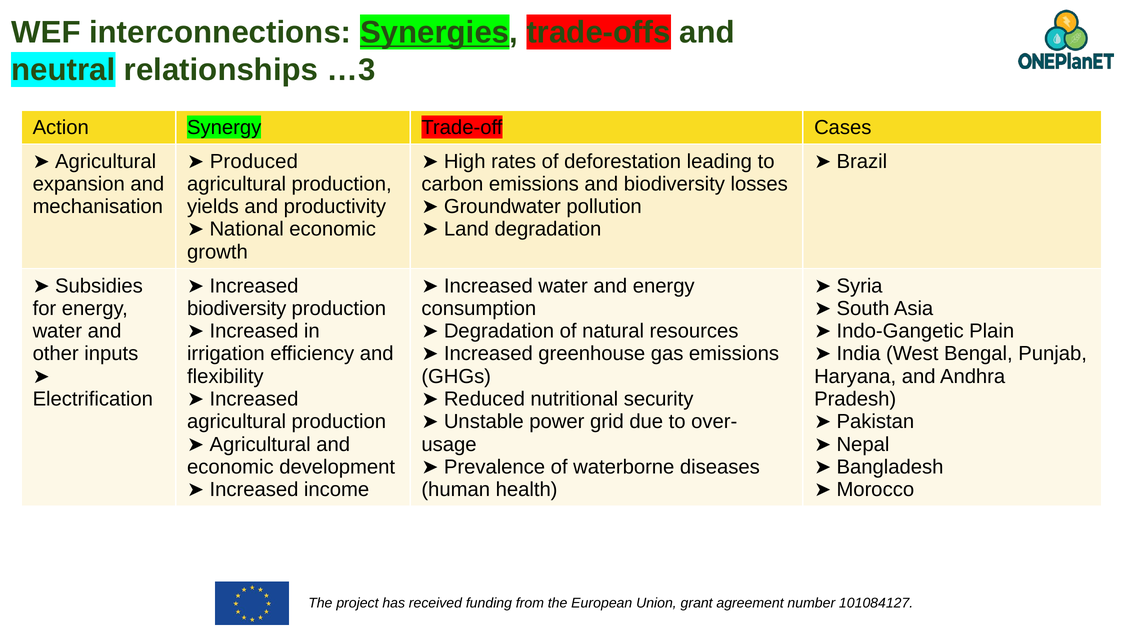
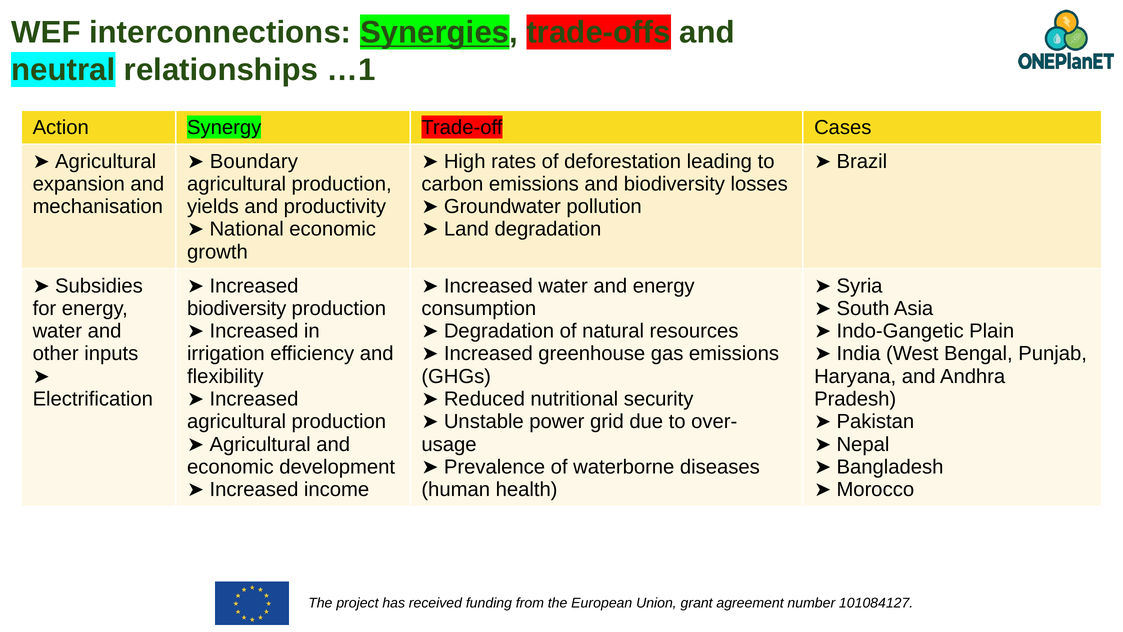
…3: …3 -> …1 (351, 70)
Produced: Produced -> Boundary (254, 161)
